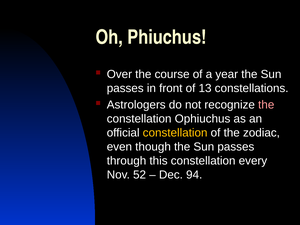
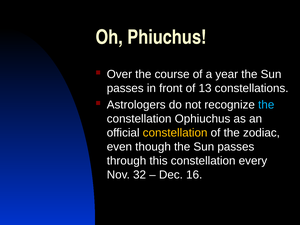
the colour: pink -> light blue (266, 105)
52: 52 -> 32 (140, 175)
94: 94 -> 16 (194, 175)
